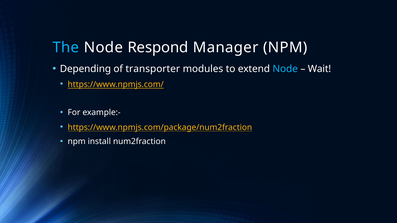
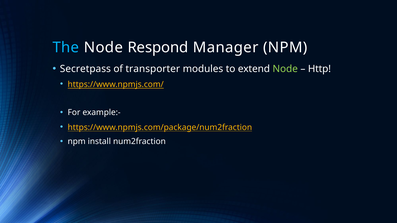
Depending: Depending -> Secretpass (85, 69)
Node colour: light blue -> light green (285, 69)
Wait: Wait -> Http (319, 69)
